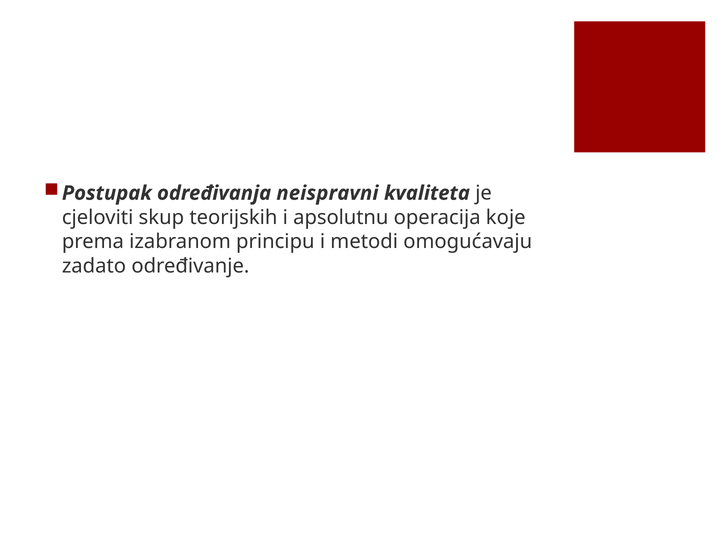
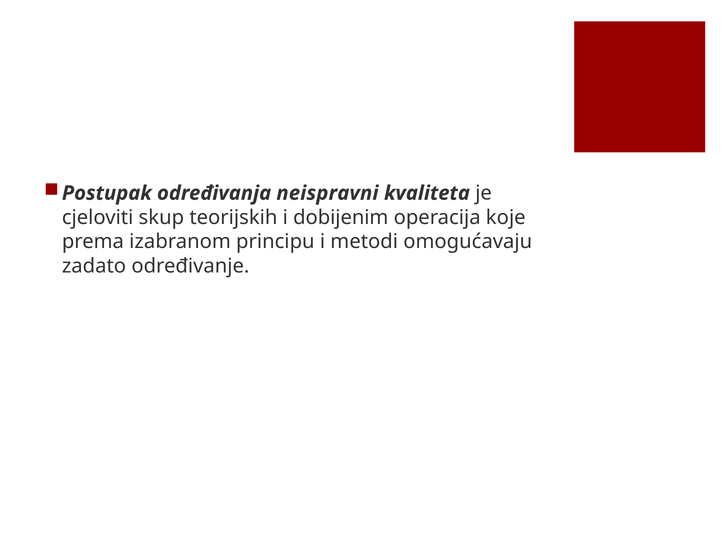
apsolutnu: apsolutnu -> dobijenim (341, 217)
